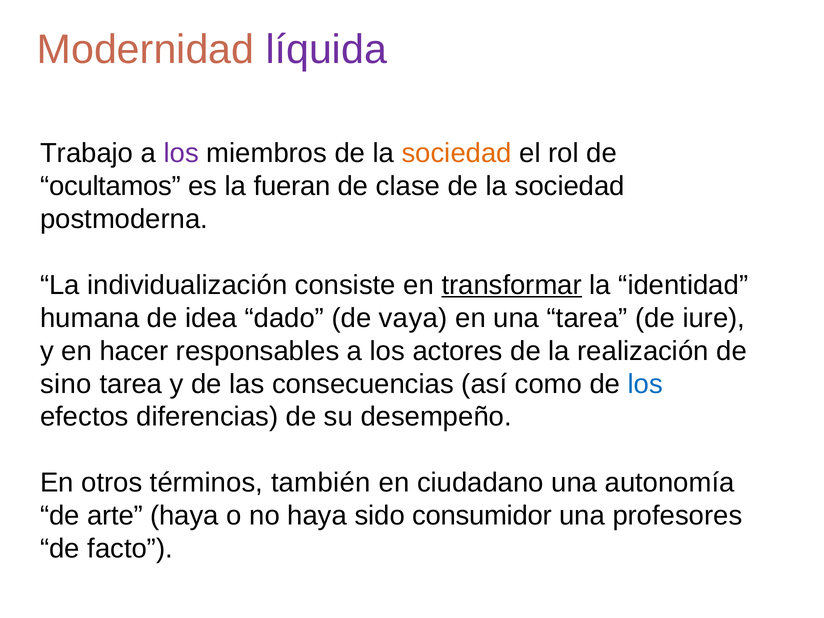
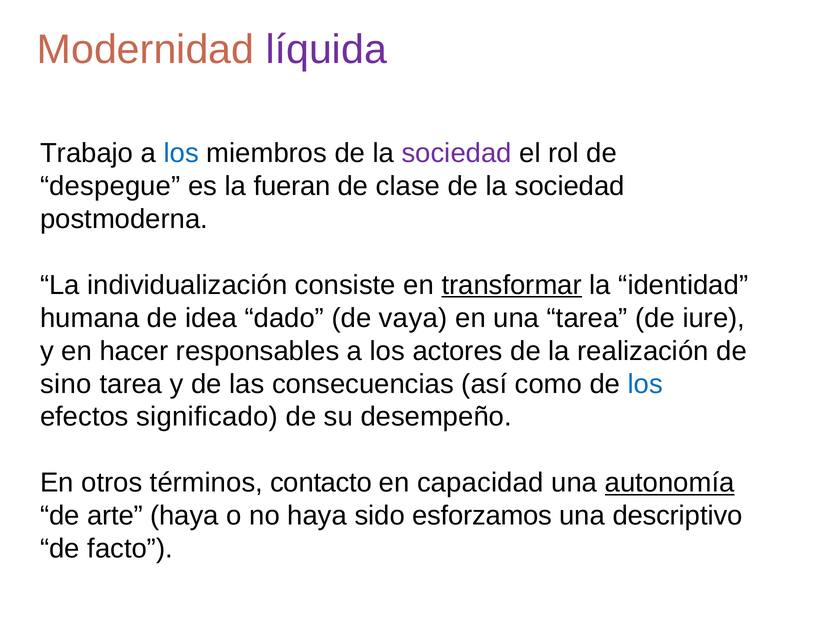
los colour: purple -> blue (181, 153)
sociedad colour: orange -> purple (457, 153)
ocultamos: ocultamos -> despegue (110, 186)
diferencias: diferencias -> significado (207, 417)
también: también -> contacto (321, 483)
ciudadano: ciudadano -> capacidad (480, 483)
autonomía underline: none -> present (670, 483)
consumidor: consumidor -> esforzamos (482, 516)
profesores: profesores -> descriptivo (677, 516)
